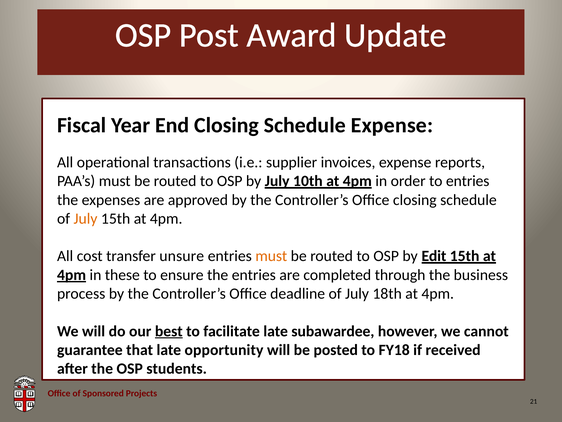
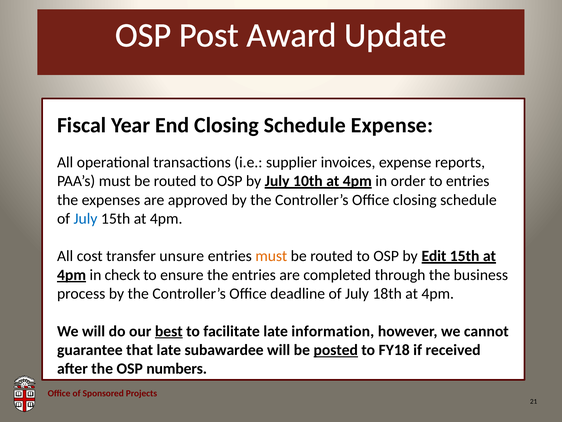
July colour: orange -> blue (85, 218)
these: these -> check (122, 275)
subawardee: subawardee -> information (333, 331)
opportunity: opportunity -> subawardee (224, 350)
posted underline: none -> present (336, 350)
students: students -> numbers (177, 368)
